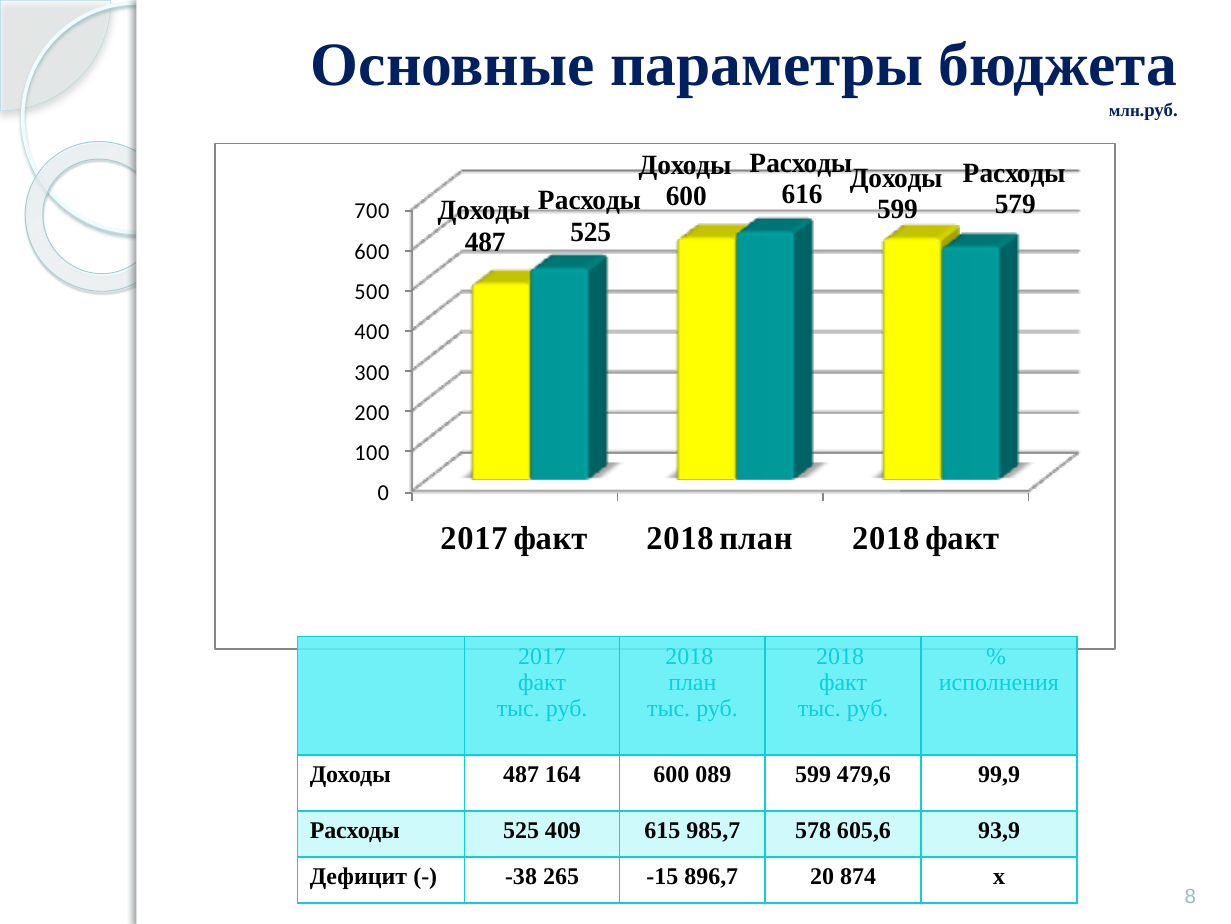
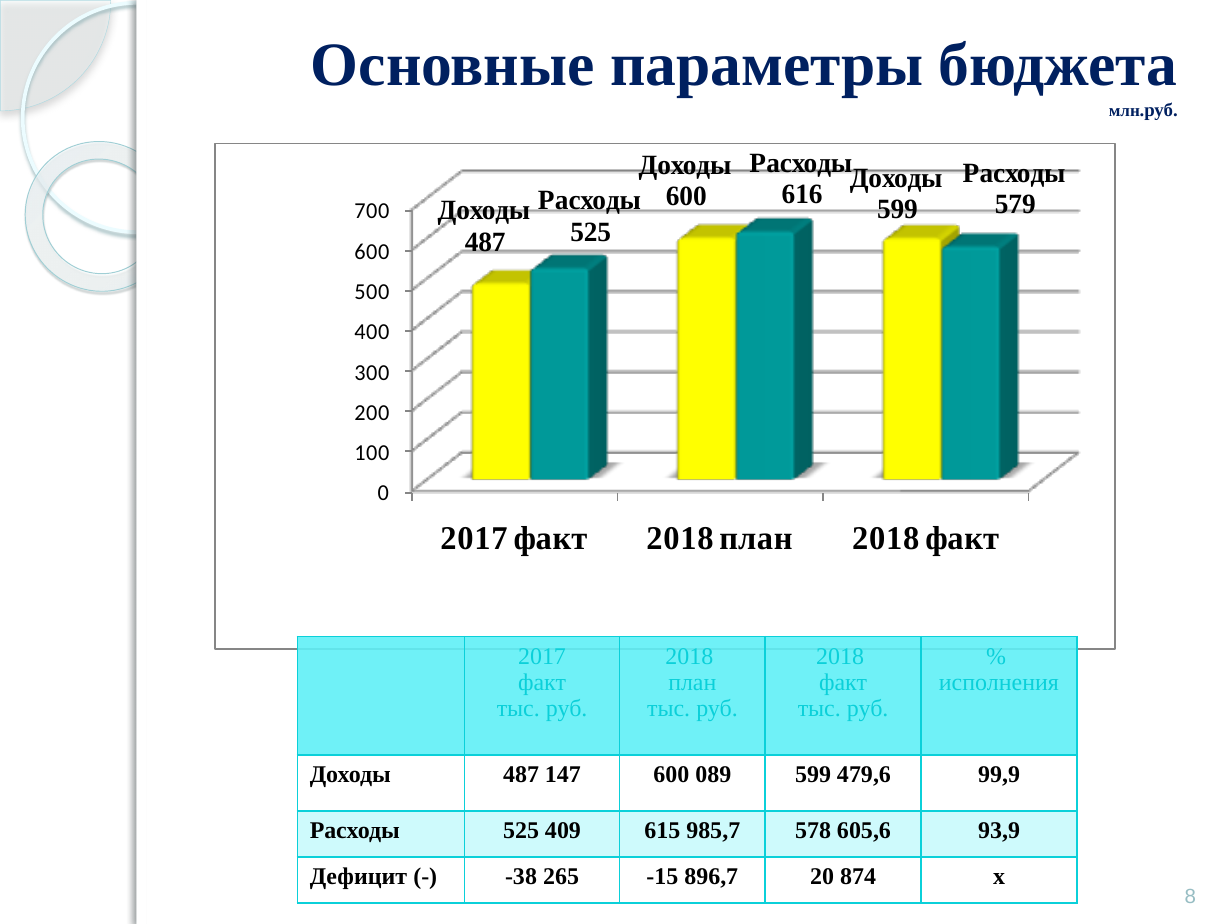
164: 164 -> 147 (563, 774)
